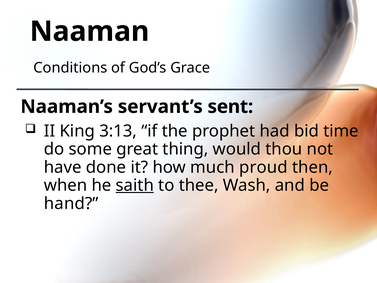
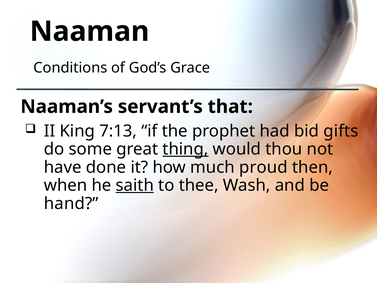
sent: sent -> that (230, 107)
3:13: 3:13 -> 7:13 (118, 131)
time: time -> gifts (341, 131)
thing underline: none -> present (185, 149)
